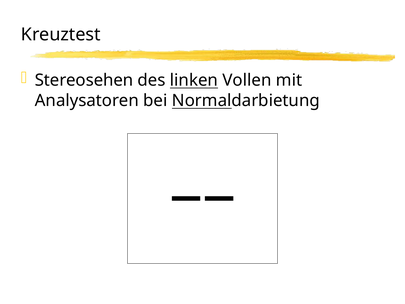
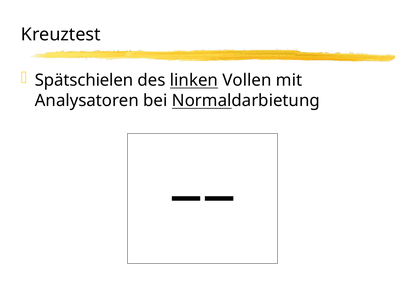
Stereosehen: Stereosehen -> Spätschielen (84, 80)
